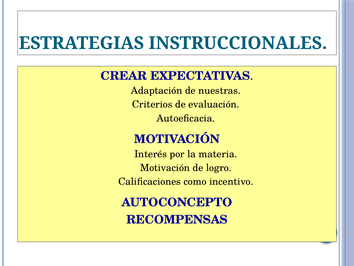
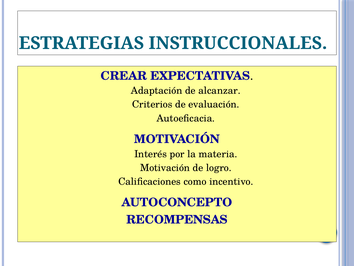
nuestras: nuestras -> alcanzar (219, 91)
